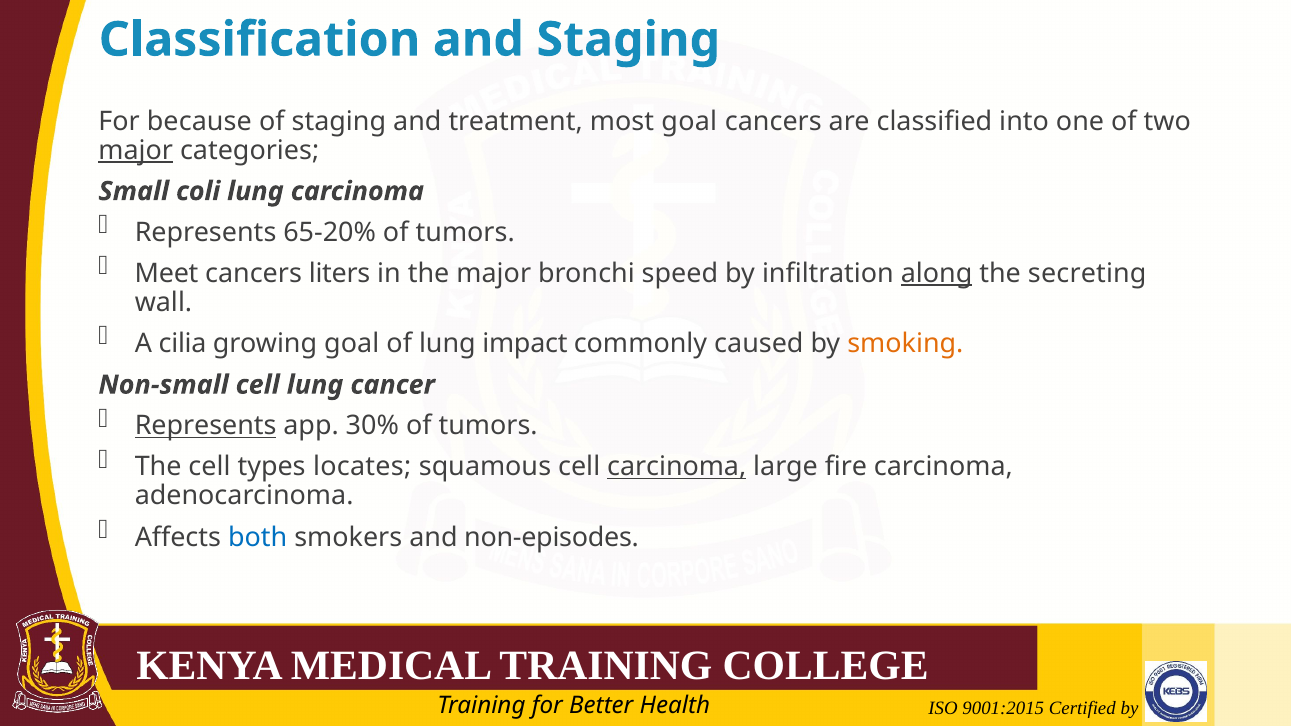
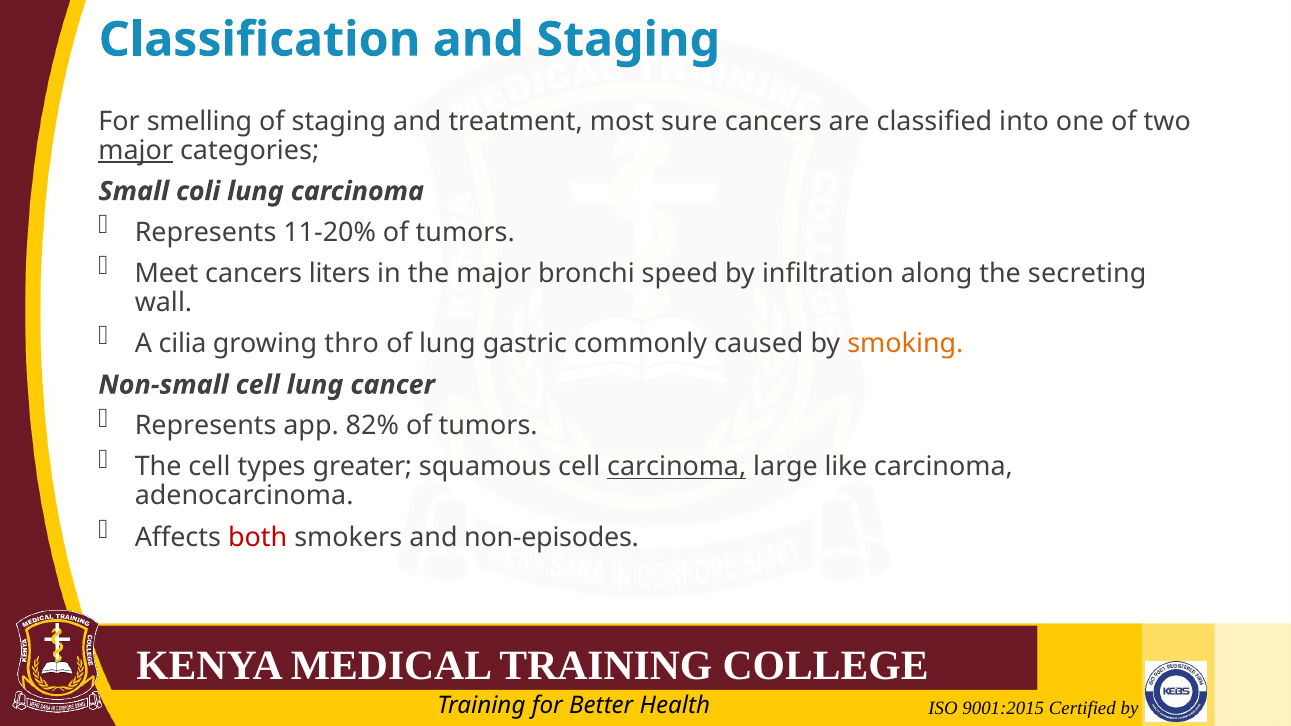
because: because -> smelling (200, 121)
most goal: goal -> sure (689, 121)
65-20%: 65-20% -> 11-20% (330, 232)
along underline: present -> none (937, 274)
growing goal: goal -> thro (352, 344)
impact: impact -> gastric (525, 344)
Represents underline: present -> none (206, 426)
30%: 30% -> 82% (372, 426)
locates: locates -> greater (362, 467)
fire: fire -> like (846, 467)
both colour: blue -> red (258, 537)
